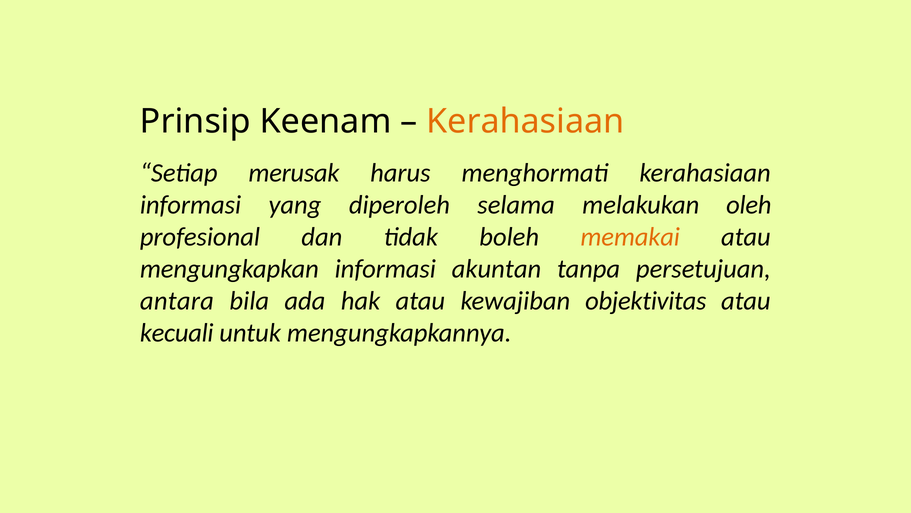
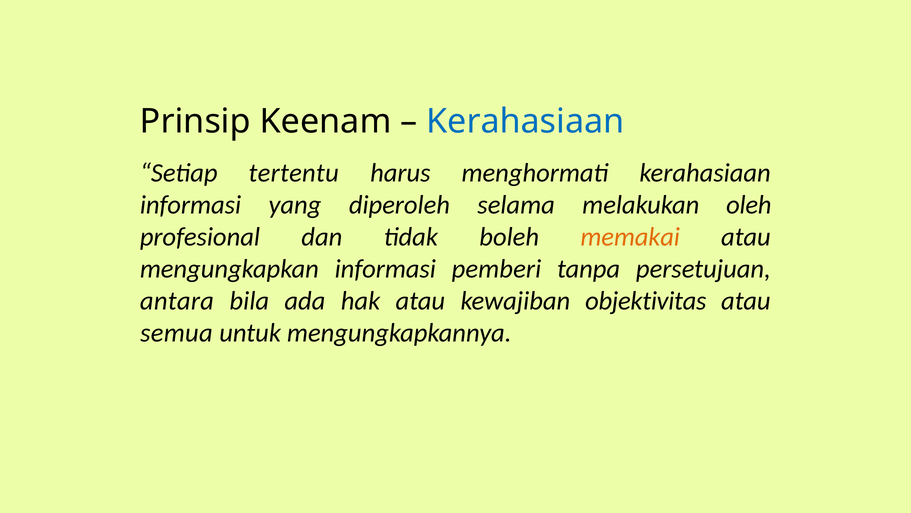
Kerahasiaan colour: orange -> blue (525, 121)
merusak: merusak -> tertentu (294, 173)
akuntan: akuntan -> pemberi (496, 269)
kecuali: kecuali -> semua (176, 332)
